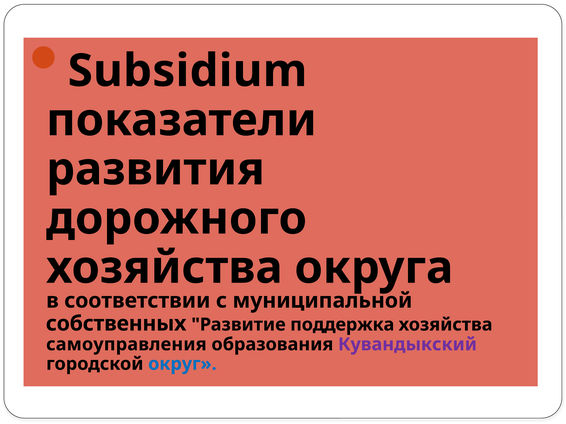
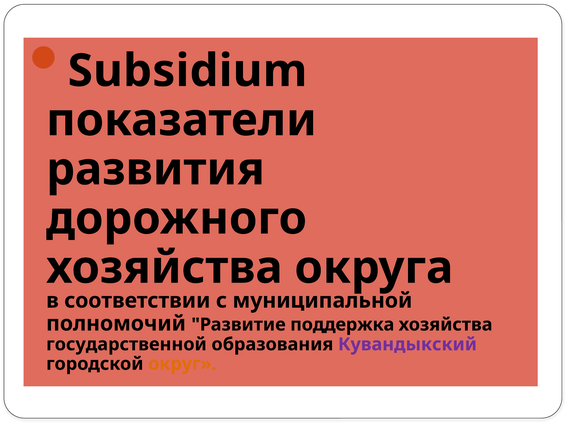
собственных: собственных -> полномочий (116, 324)
самоуправления: самоуправления -> государственной (126, 345)
округ colour: blue -> orange (182, 364)
